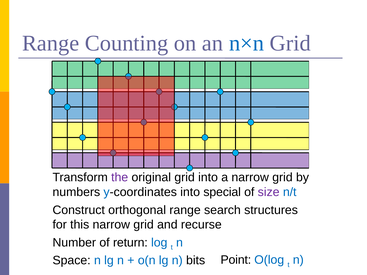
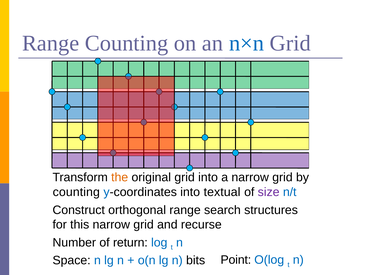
the colour: purple -> orange (120, 178)
numbers: numbers -> counting (76, 192)
special: special -> textual (222, 192)
